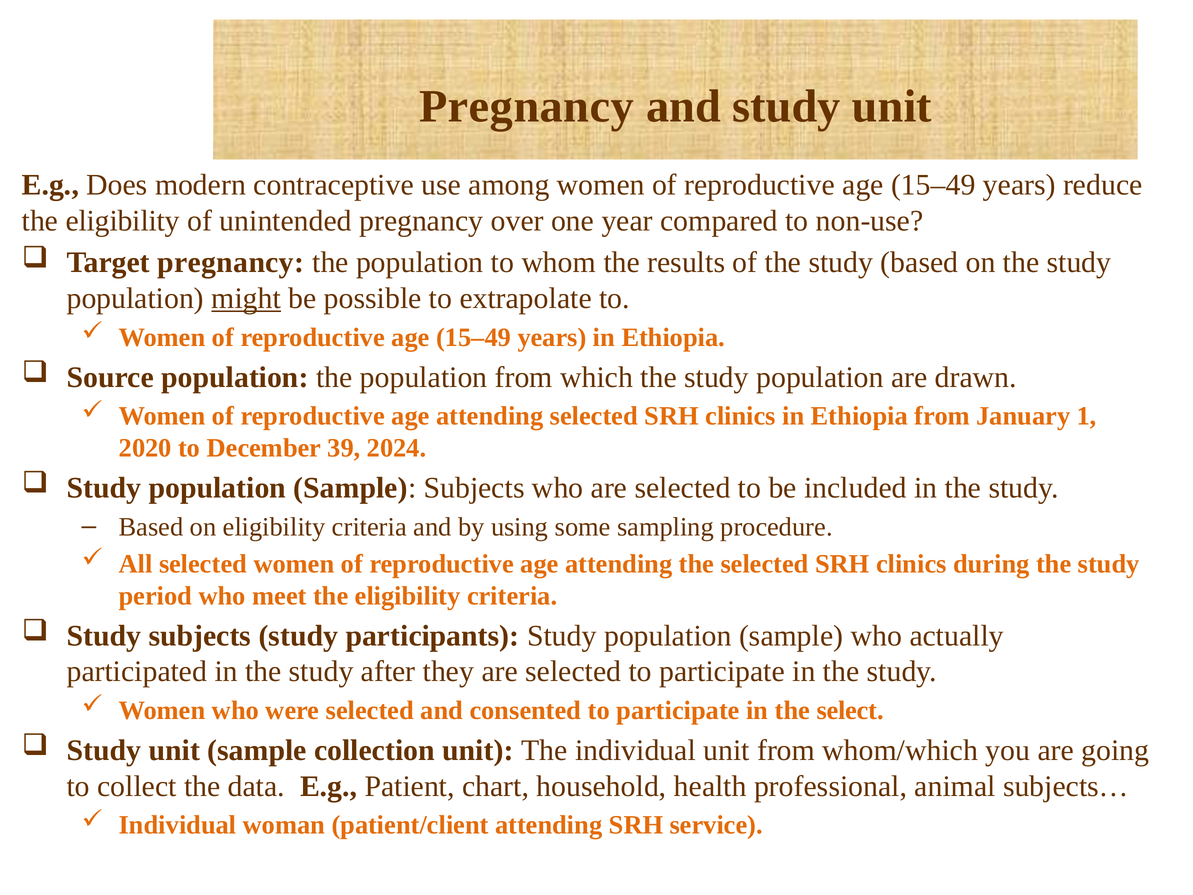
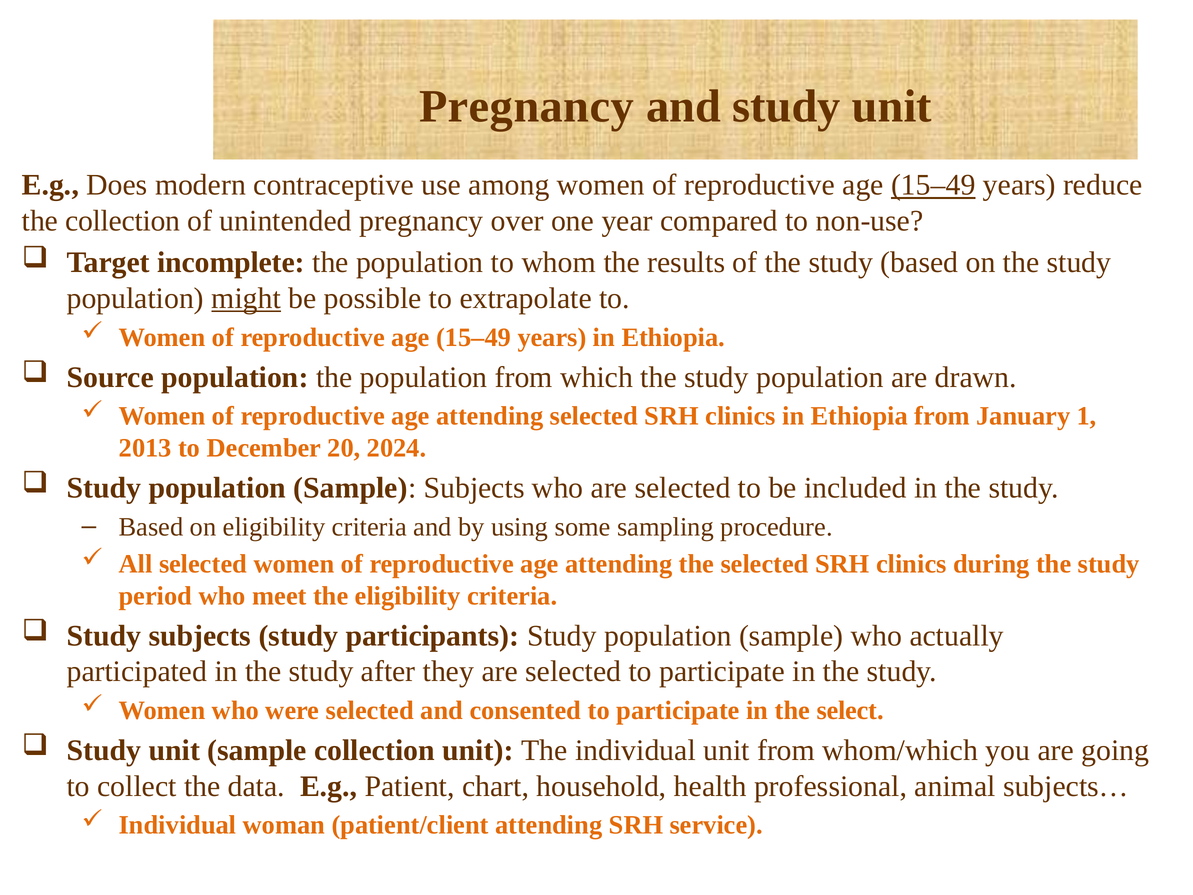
15–49 underline: none -> present (933, 185)
eligibility: eligibility -> collection (123, 221)
Target pregnancy: pregnancy -> incomplete (231, 263)
2020: 2020 -> 2013 (145, 448)
39: 39 -> 20 (344, 448)
